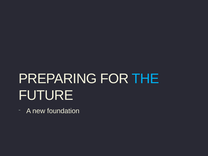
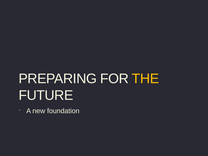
THE colour: light blue -> yellow (145, 79)
